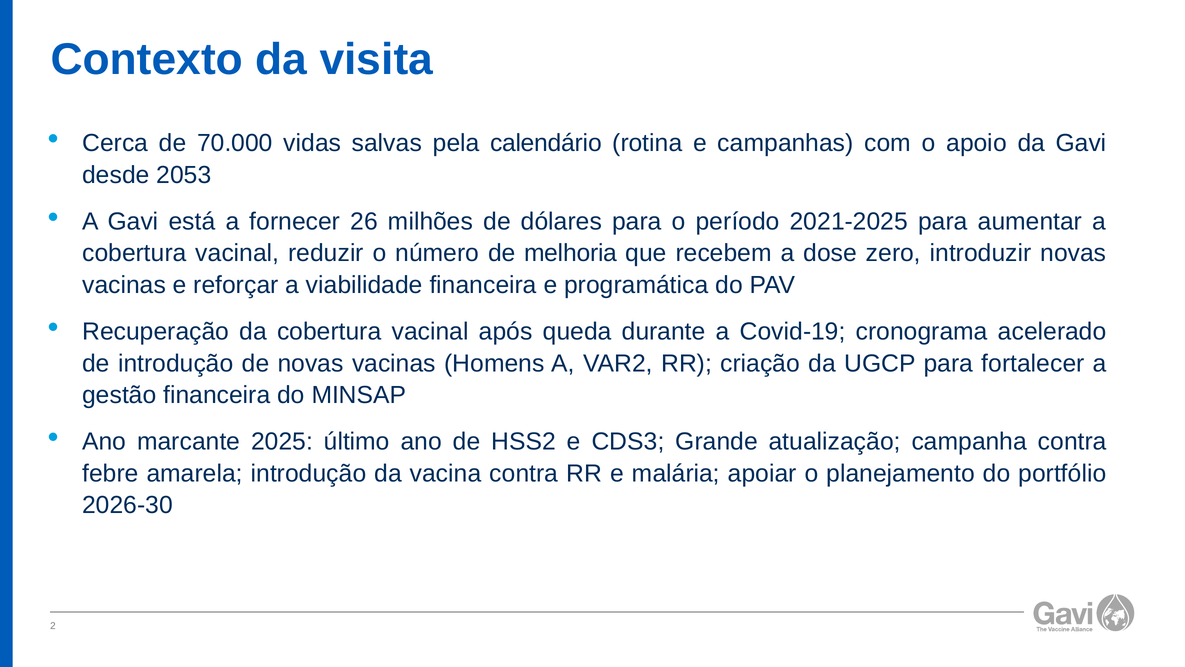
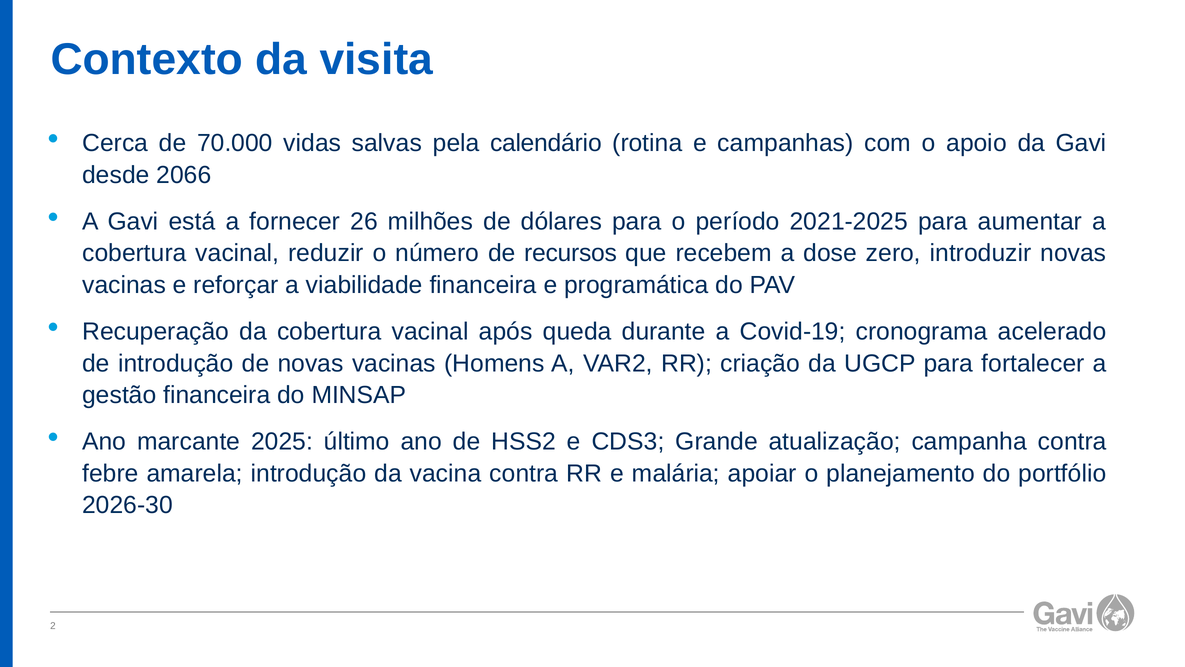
2053: 2053 -> 2066 (184, 175)
melhoria: melhoria -> recursos (571, 253)
